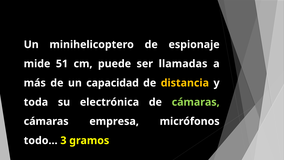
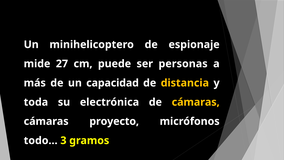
51: 51 -> 27 (62, 64)
llamadas: llamadas -> personas (183, 64)
cámaras colour: light green -> yellow (196, 102)
empresa: empresa -> proyecto (114, 121)
